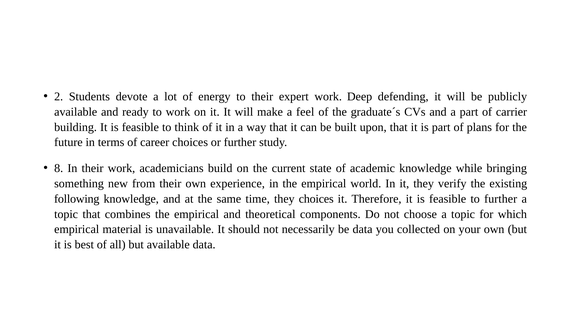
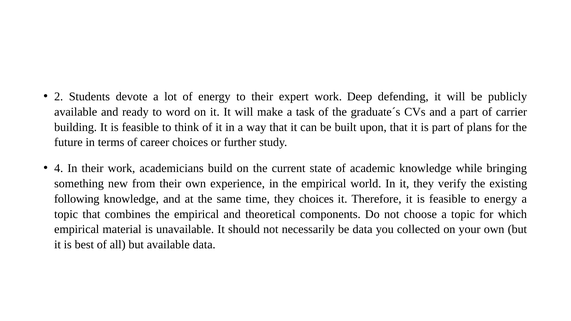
to work: work -> word (178, 112)
feel: feel -> task (305, 112)
8: 8 -> 4 (59, 168)
to further: further -> energy (501, 199)
